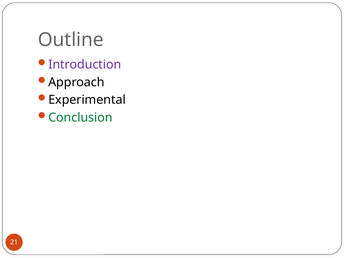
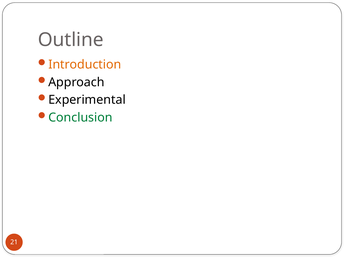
Introduction colour: purple -> orange (85, 64)
